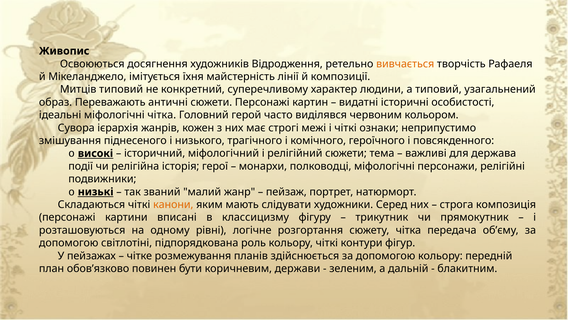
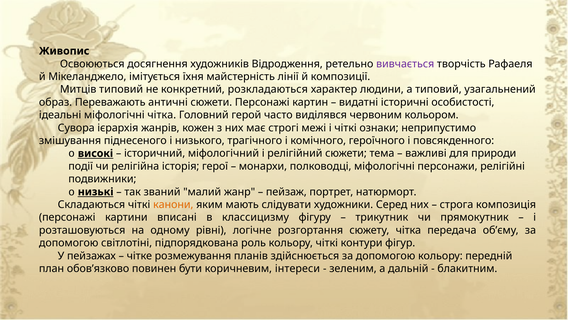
вивчається colour: orange -> purple (405, 64)
суперечливому: суперечливому -> розкладаються (268, 89)
держава: держава -> природи (494, 153)
держави: держави -> інтереси (297, 268)
